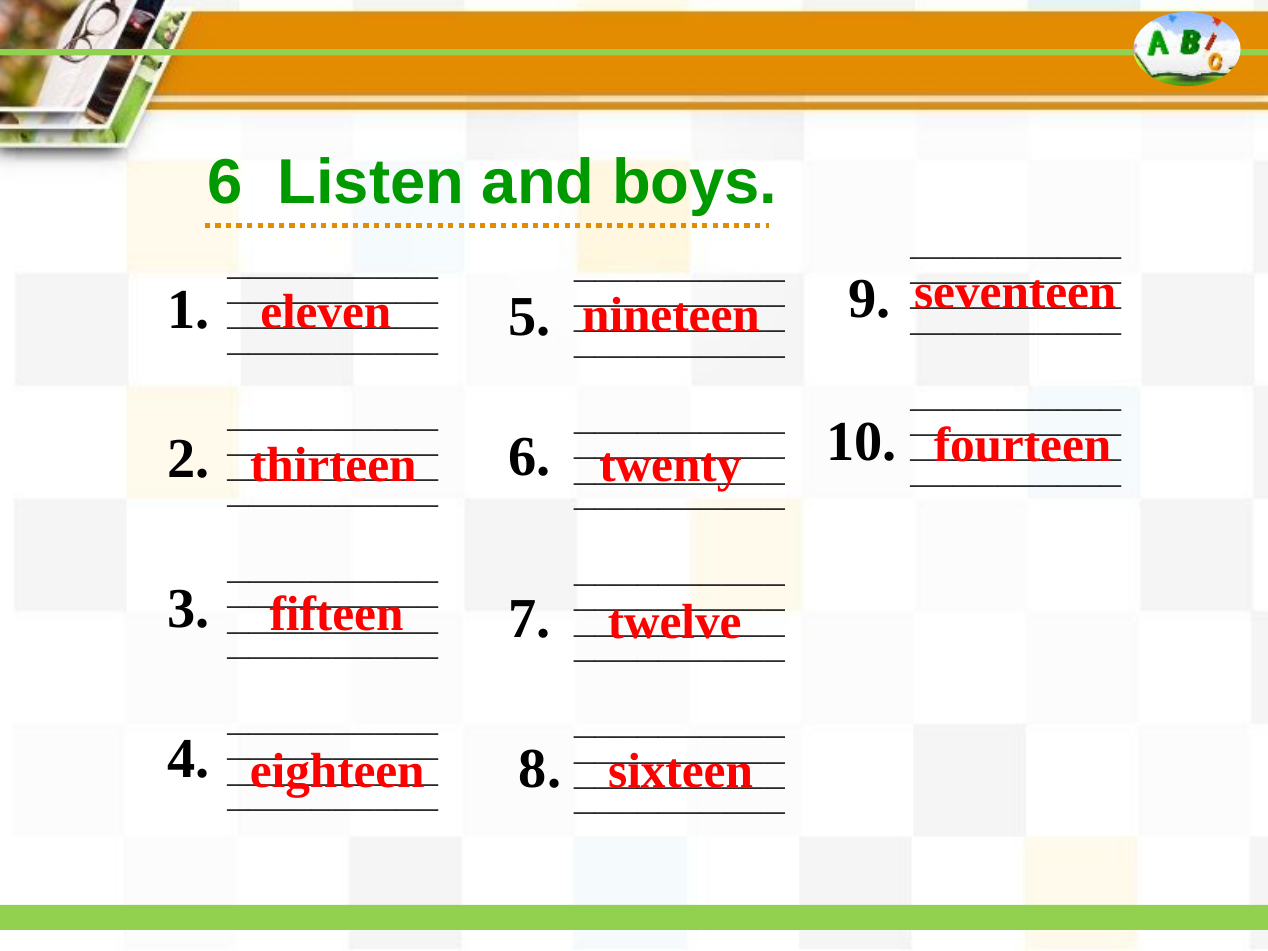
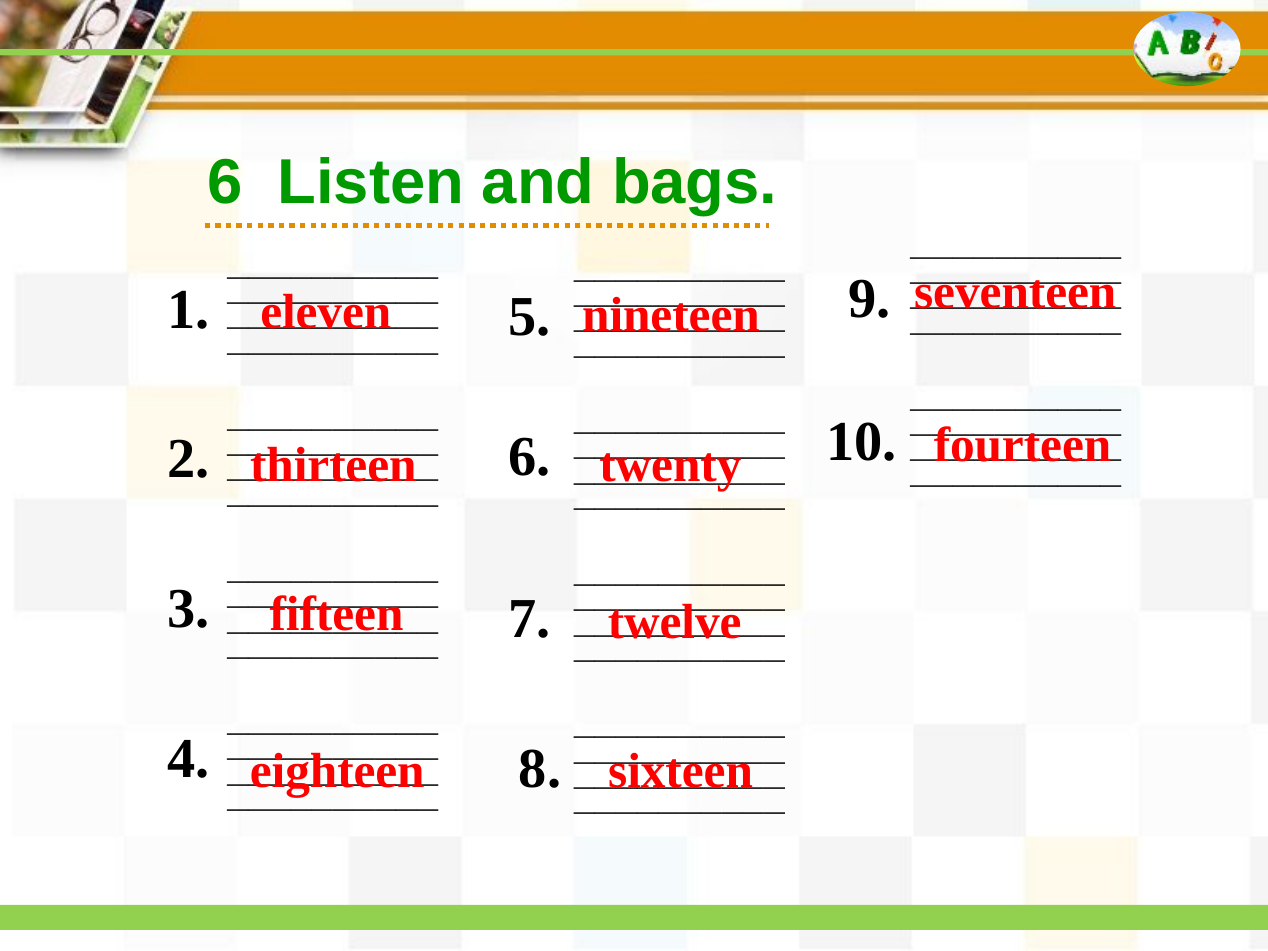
boys: boys -> bags (695, 182)
